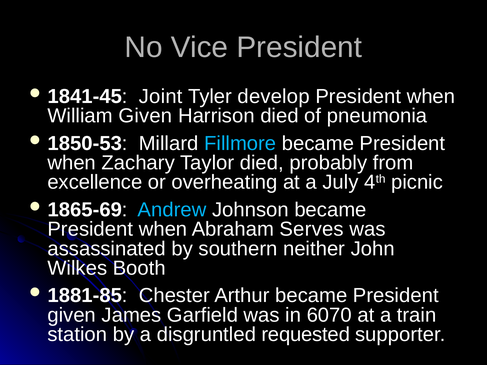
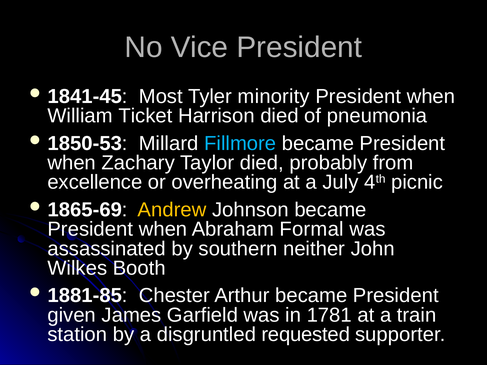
Joint: Joint -> Most (161, 97)
develop: develop -> minority (274, 97)
William Given: Given -> Ticket (145, 116)
Andrew colour: light blue -> yellow (172, 210)
Serves: Serves -> Formal (312, 229)
6070: 6070 -> 1781 (329, 315)
